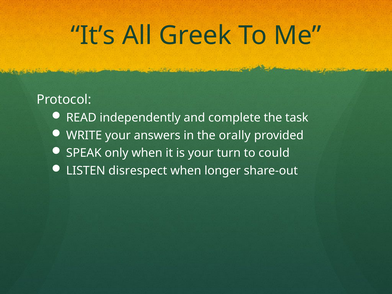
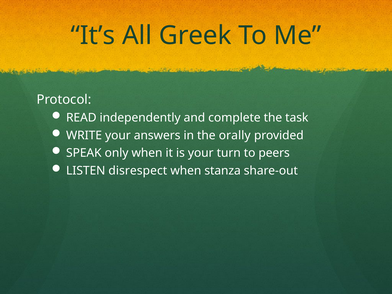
could: could -> peers (274, 153)
longer: longer -> stanza (223, 171)
